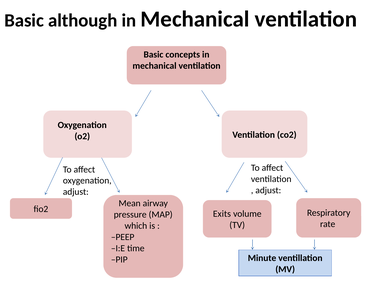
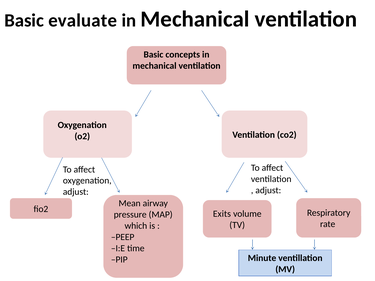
although: although -> evaluate (83, 20)
